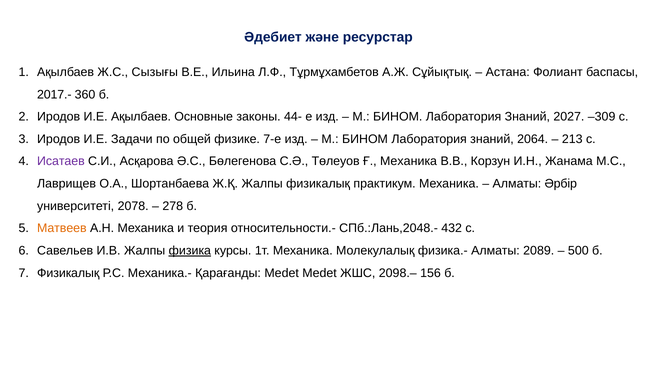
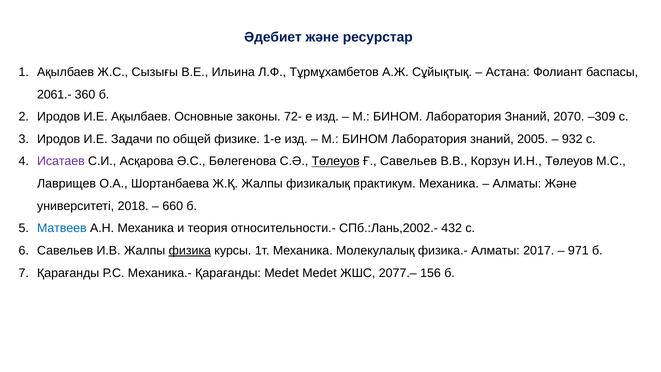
2017.-: 2017.- -> 2061.- (54, 94)
44-: 44- -> 72- (293, 117)
2027: 2027 -> 2070 (569, 117)
7-е: 7-е -> 1-е (272, 139)
2064: 2064 -> 2005 (533, 139)
213: 213 -> 932 (572, 139)
Төлеуов underline: none -> present (336, 161)
Ғ Механика: Механика -> Савельев (409, 161)
И.Н Жанама: Жанама -> Төлеуов (569, 161)
Алматы Әрбір: Әрбір -> Және (561, 184)
2078: 2078 -> 2018 (133, 206)
278: 278 -> 660 (173, 206)
Матвеев colour: orange -> blue (62, 228)
СПб.:Лань,2048.-: СПб.:Лань,2048.- -> СПб.:Лань,2002.- (389, 228)
2089: 2089 -> 2017 (539, 251)
500: 500 -> 971 (578, 251)
Физикалық: Физикалық -> Қарағанды (68, 273)
2098.–: 2098.– -> 2077.– (398, 273)
